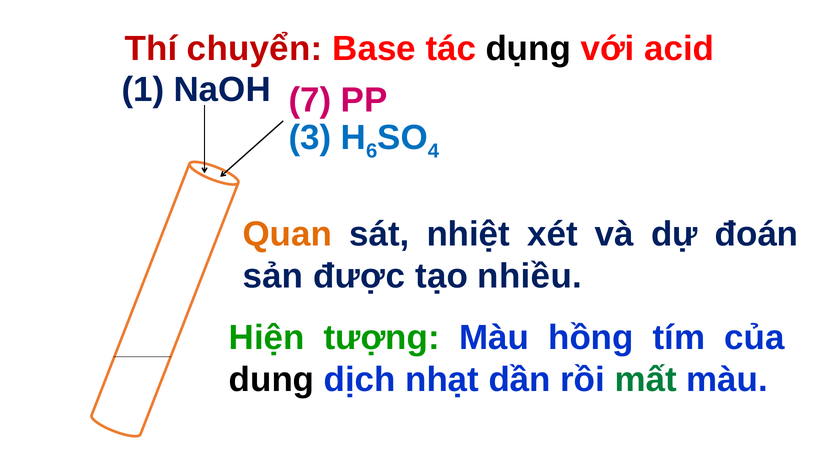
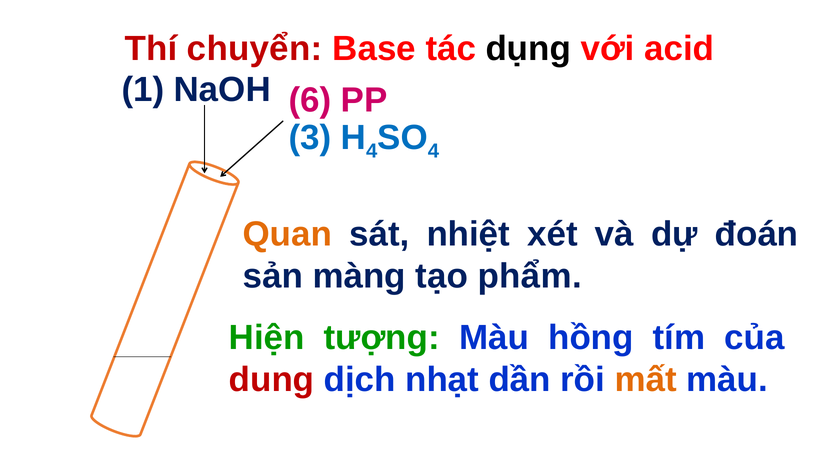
7: 7 -> 6 (310, 100)
6: 6 -> 4 (372, 151)
được: được -> màng (359, 276)
nhiều: nhiều -> phẩm (530, 276)
dung colour: black -> red (272, 380)
mất colour: green -> orange (646, 380)
